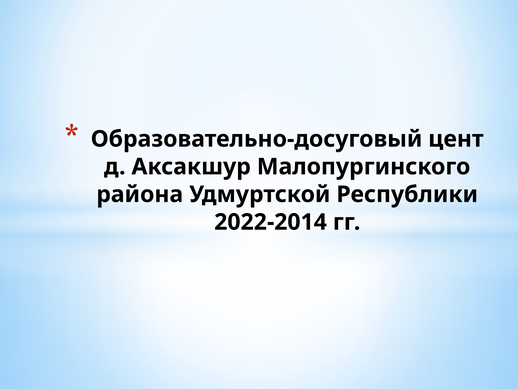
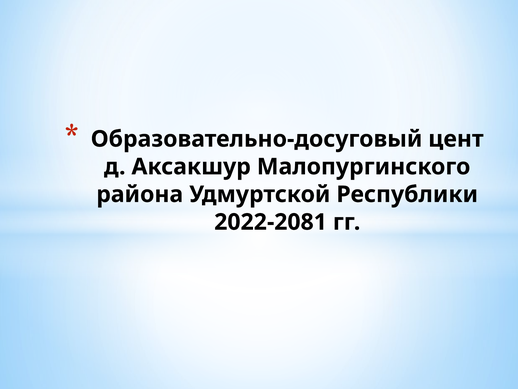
2022-2014: 2022-2014 -> 2022-2081 (271, 222)
